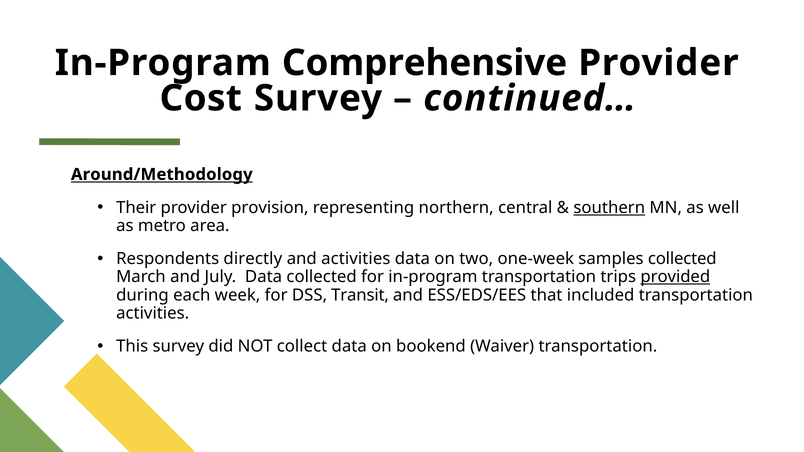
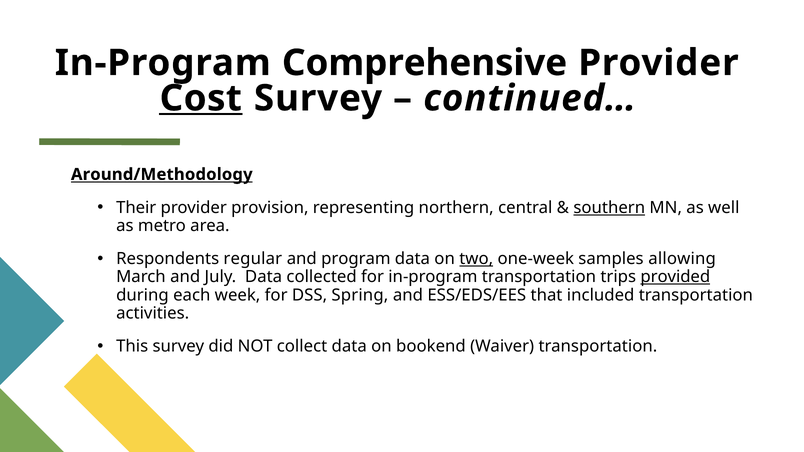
Cost underline: none -> present (201, 98)
directly: directly -> regular (253, 259)
and activities: activities -> program (356, 259)
two underline: none -> present (476, 259)
samples collected: collected -> allowing (682, 259)
Transit: Transit -> Spring (360, 295)
